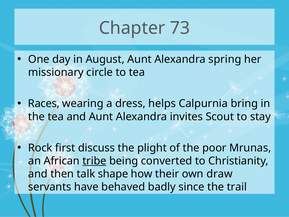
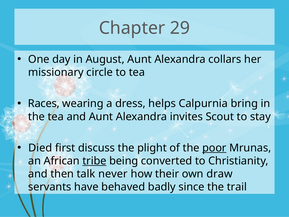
73: 73 -> 29 (180, 28)
spring: spring -> collars (225, 59)
Rock: Rock -> Died (40, 148)
poor underline: none -> present (214, 148)
shape: shape -> never (113, 174)
